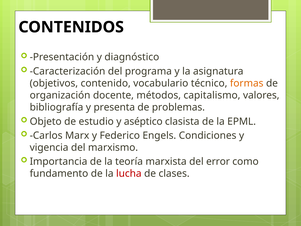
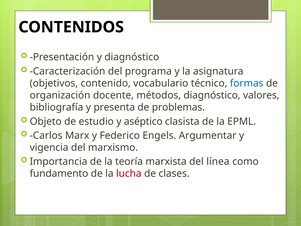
formas colour: orange -> blue (247, 83)
métodos capitalismo: capitalismo -> diagnóstico (212, 95)
Condiciones: Condiciones -> Argumentar (208, 135)
error: error -> línea (218, 161)
